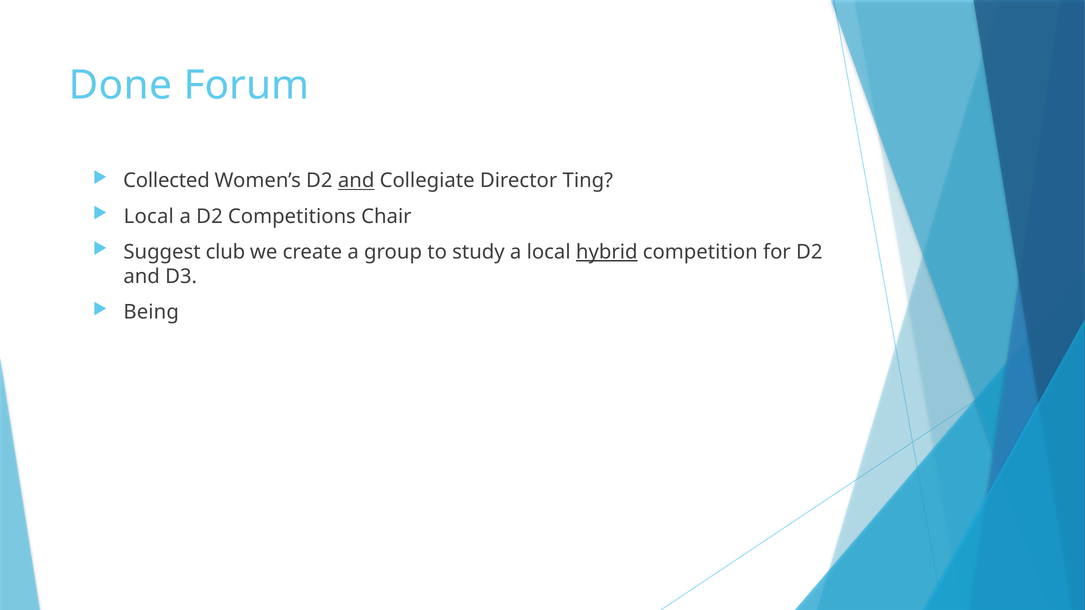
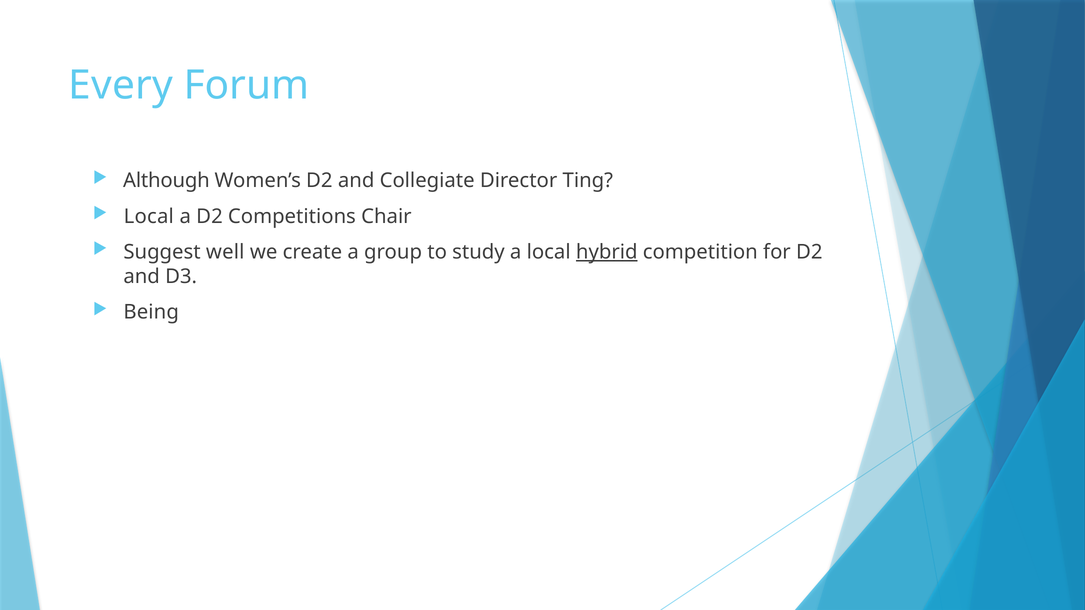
Done: Done -> Every (121, 86)
Collected: Collected -> Although (166, 181)
and underline: present -> none (356, 181)
club: club -> well (225, 252)
